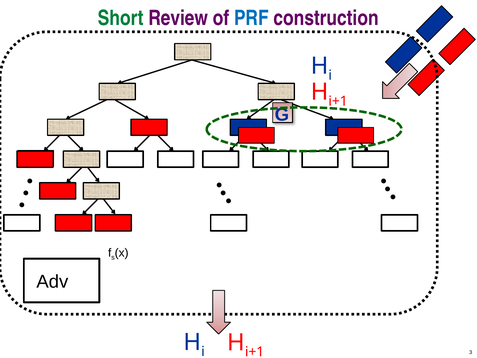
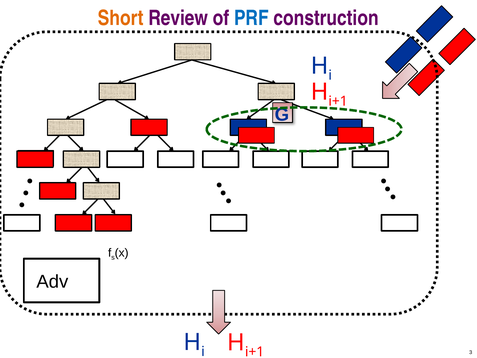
Short colour: green -> orange (121, 18)
